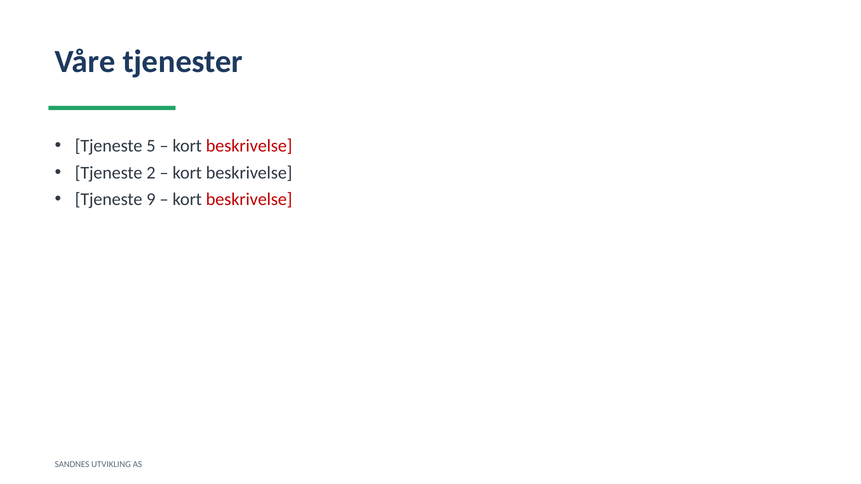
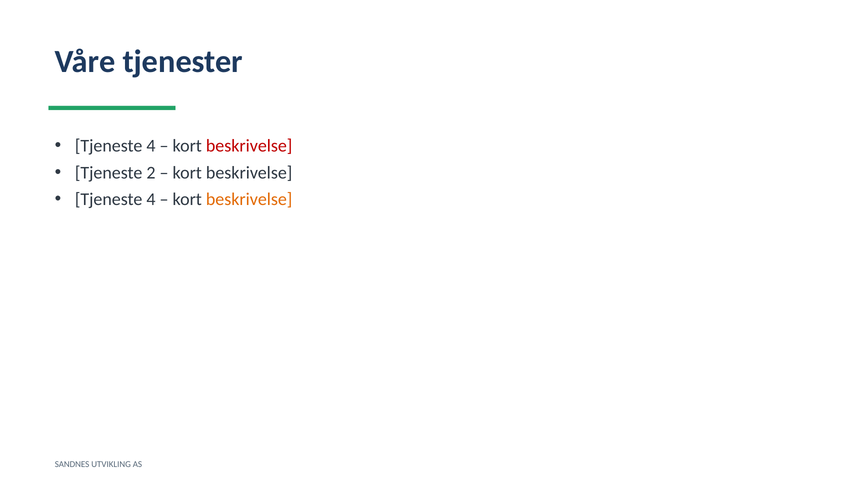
5: 5 -> 4 (151, 146)
9: 9 -> 4 (151, 200)
beskrivelse colour: red -> orange (249, 200)
